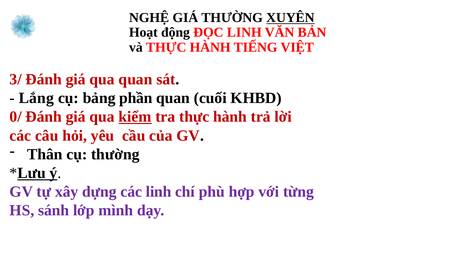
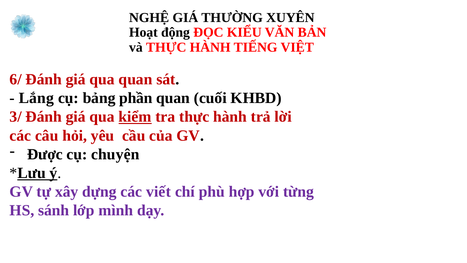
XUYÊN underline: present -> none (290, 18)
ĐỌC LINH: LINH -> KIỂU (244, 32)
3/: 3/ -> 6/ (16, 79)
0/: 0/ -> 3/ (16, 117)
Thân: Thân -> Được (45, 154)
cụ thường: thường -> chuyện (115, 154)
các linh: linh -> viết (159, 191)
